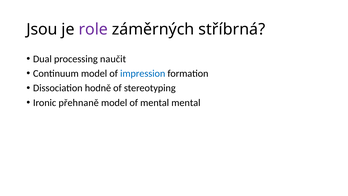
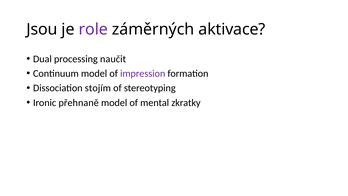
stříbrná: stříbrná -> aktivace (232, 29)
impression colour: blue -> purple (143, 73)
hodně: hodně -> stojím (98, 88)
mental mental: mental -> zkratky (186, 103)
